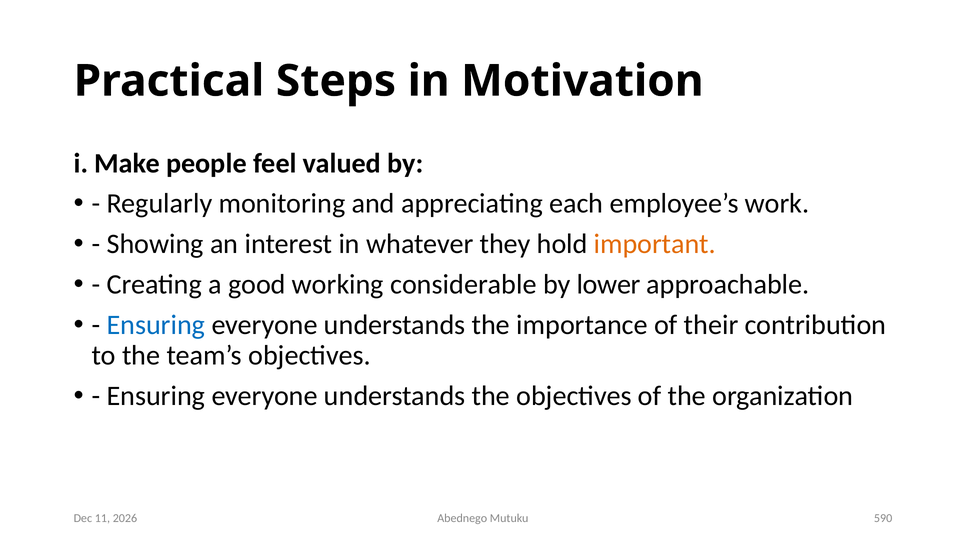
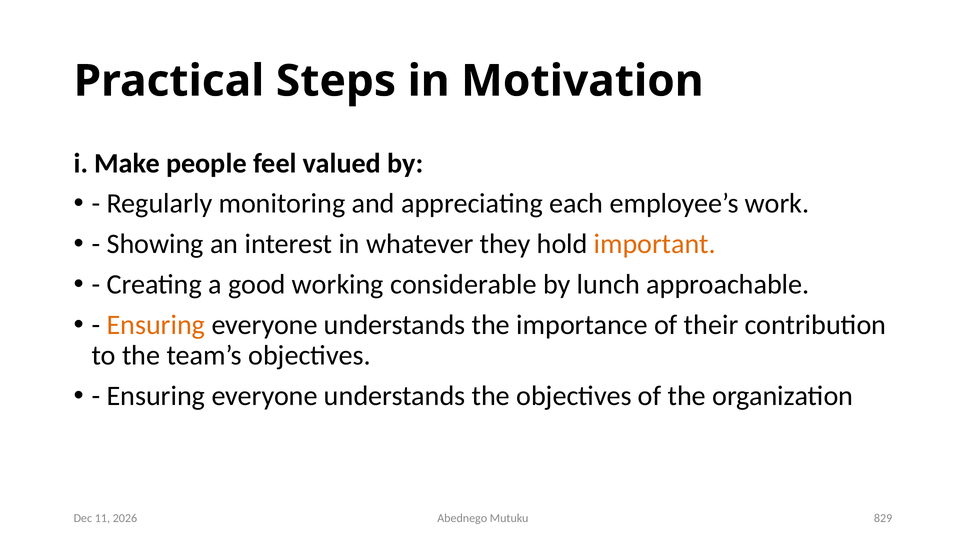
lower: lower -> lunch (608, 285)
Ensuring colour: blue -> orange (156, 325)
590: 590 -> 829 (883, 519)
